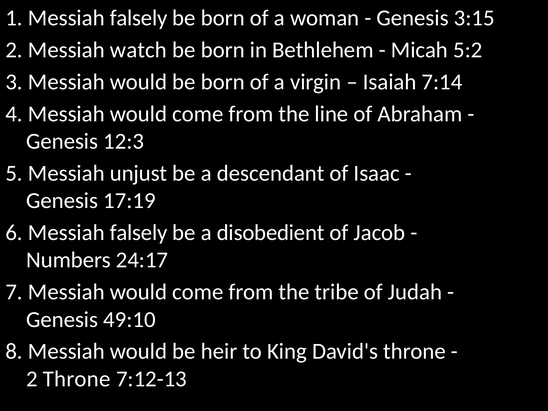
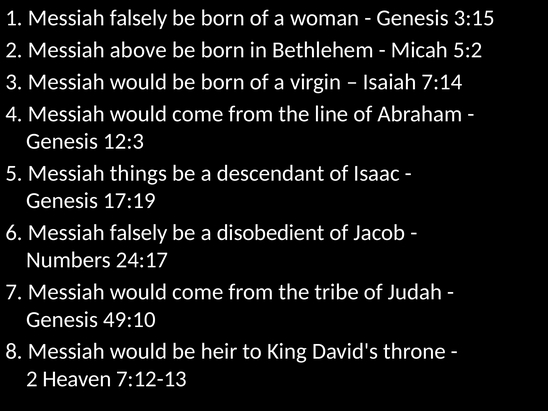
watch: watch -> above (138, 50)
unjust: unjust -> things (138, 173)
2 Throne: Throne -> Heaven (77, 379)
